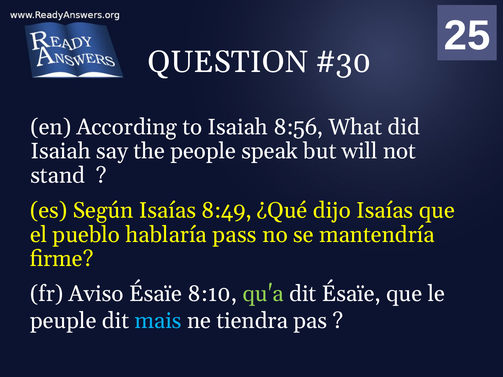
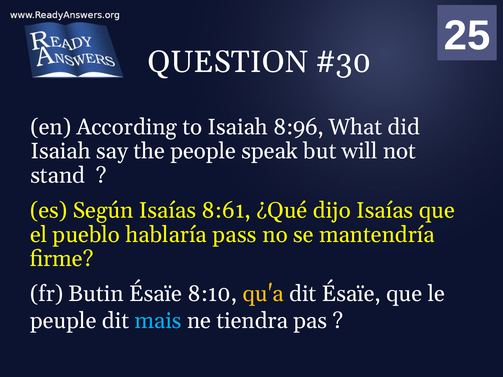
8:56: 8:56 -> 8:96 (298, 127)
8:49: 8:49 -> 8:61 (226, 211)
Aviso: Aviso -> Butin (96, 294)
qu'a colour: light green -> yellow (263, 294)
